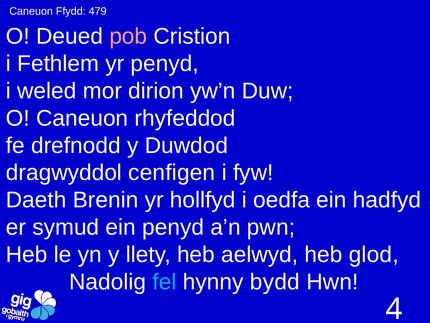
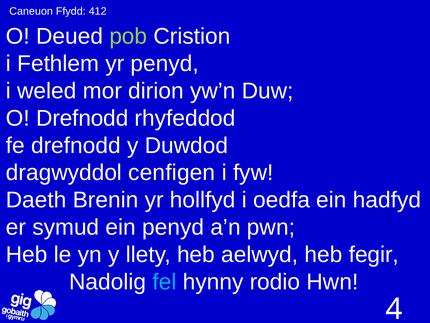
479: 479 -> 412 (98, 11)
pob colour: pink -> light green (128, 36)
O Caneuon: Caneuon -> Drefnodd (82, 118)
glod: glod -> fegir (374, 254)
bydd: bydd -> rodio (275, 282)
